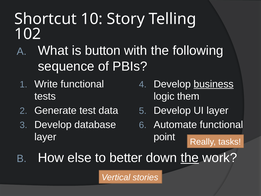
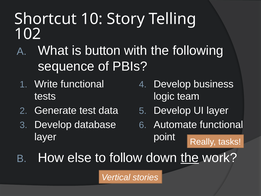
business underline: present -> none (214, 84)
them: them -> team (188, 96)
better: better -> follow (126, 158)
